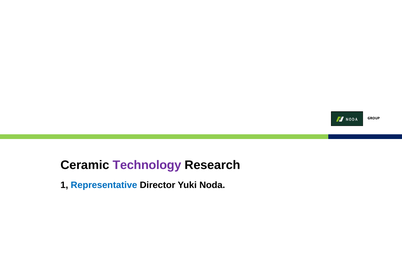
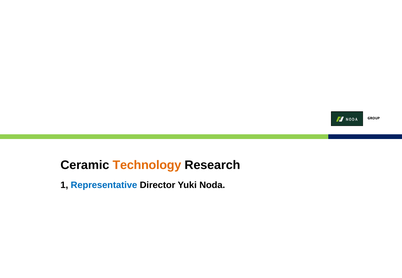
Technology colour: purple -> orange (147, 165)
